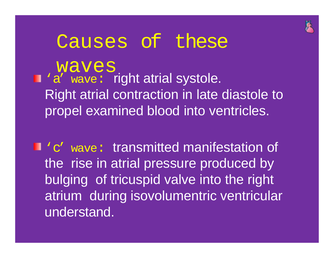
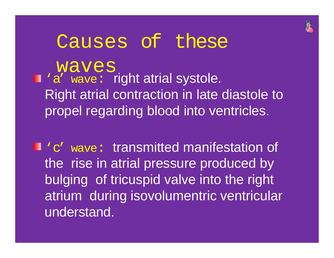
examined: examined -> regarding (115, 111)
